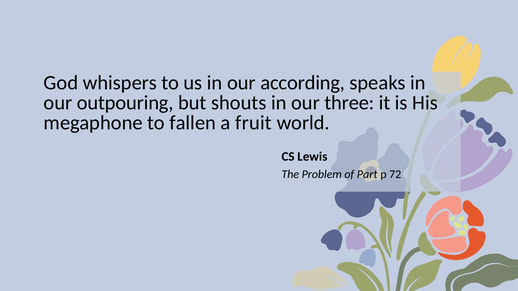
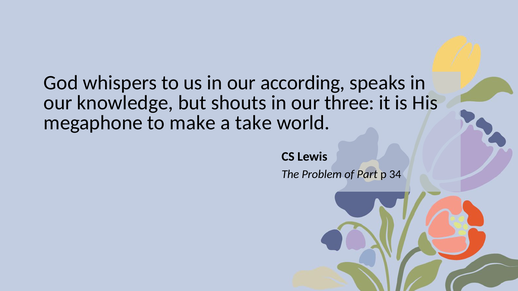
outpouring: outpouring -> knowledge (125, 103)
fallen: fallen -> make (193, 123)
fruit: fruit -> take (253, 123)
72: 72 -> 34 (395, 175)
